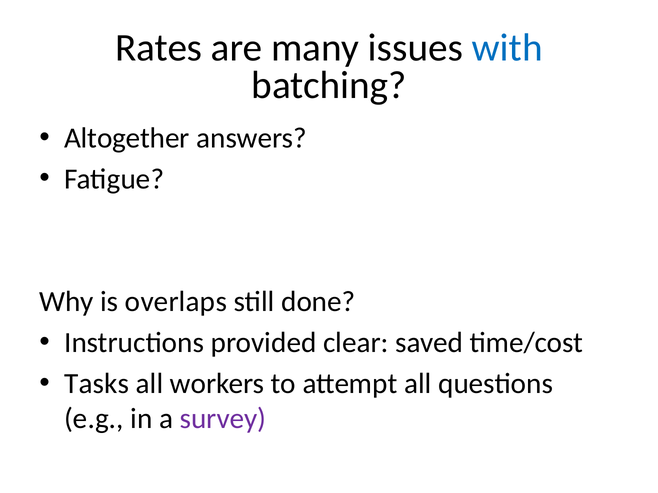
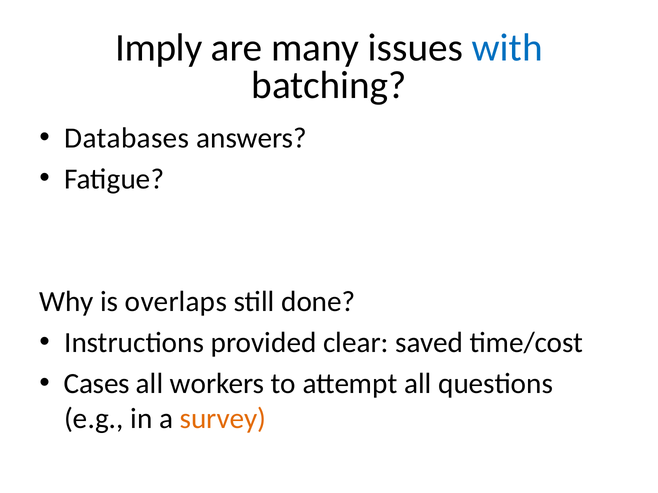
Rates: Rates -> Imply (159, 48)
Altogether: Altogether -> Databases (127, 138)
Tasks: Tasks -> Cases (97, 384)
survey colour: purple -> orange (223, 419)
